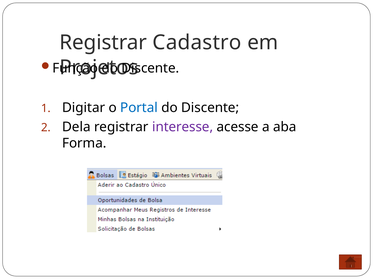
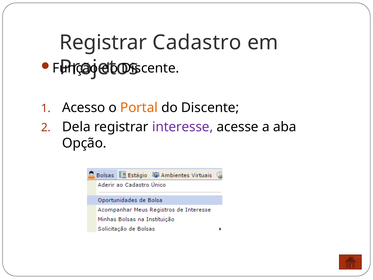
Digitar: Digitar -> Acesso (84, 108)
Portal colour: blue -> orange (139, 108)
Forma: Forma -> Opção (84, 143)
